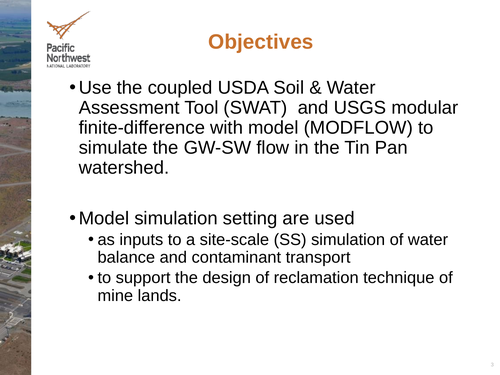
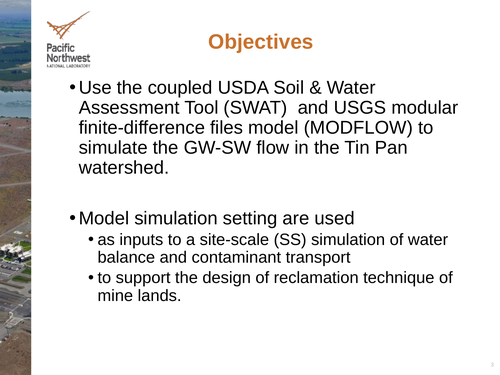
with: with -> files (227, 128)
